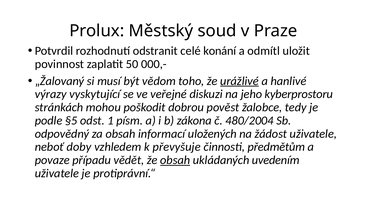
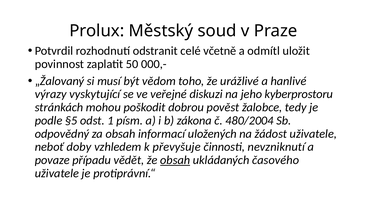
konání: konání -> včetně (220, 51)
urážlivé underline: present -> none (239, 81)
předmětům: předmětům -> nevzniknutí (276, 147)
uvedením: uvedením -> časového (276, 160)
